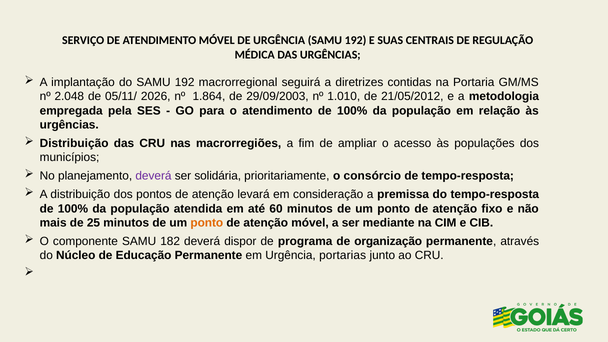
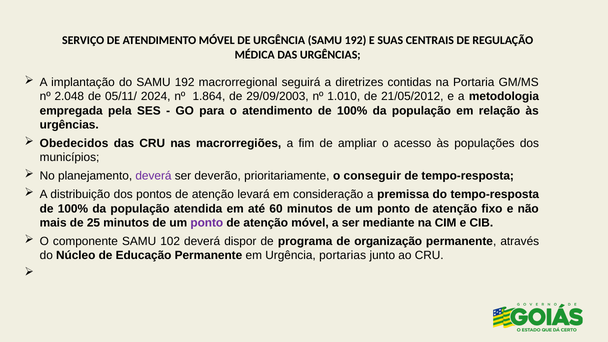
2026: 2026 -> 2024 (156, 97)
Distribuição: Distribuição -> Obedecidos (74, 143)
solidária: solidária -> deverão (218, 176)
consórcio: consórcio -> conseguir (372, 176)
ponto colour: orange -> purple (207, 223)
182: 182 -> 102 (170, 241)
